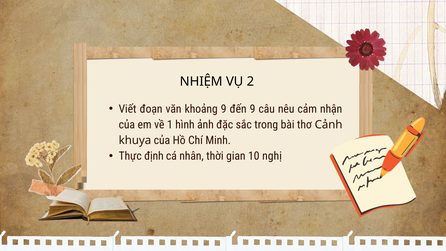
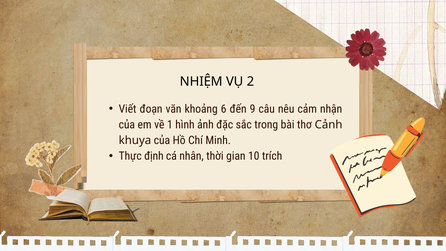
khoảng 9: 9 -> 6 (224, 109)
nghị: nghị -> trích (272, 156)
